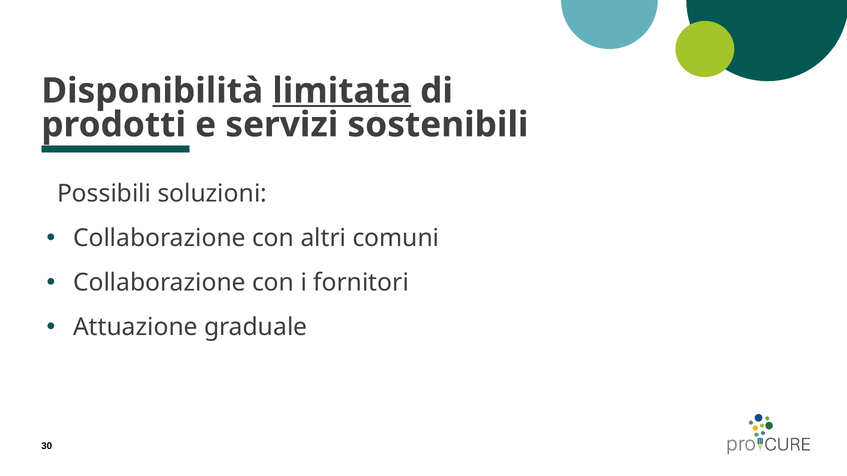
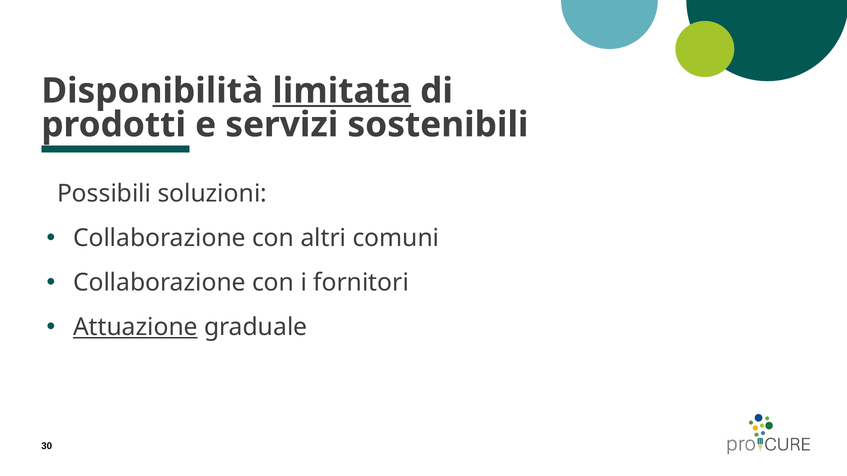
Attuazione underline: none -> present (135, 328)
